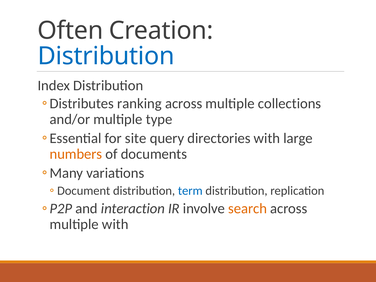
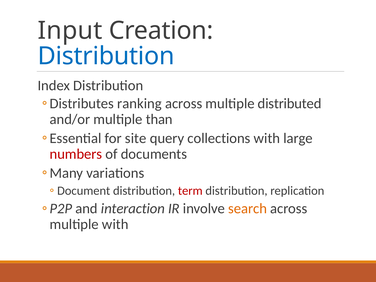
Often: Often -> Input (70, 31)
collections: collections -> distributed (290, 103)
type: type -> than (159, 119)
directories: directories -> collections (219, 138)
numbers colour: orange -> red (76, 154)
term colour: blue -> red (190, 191)
